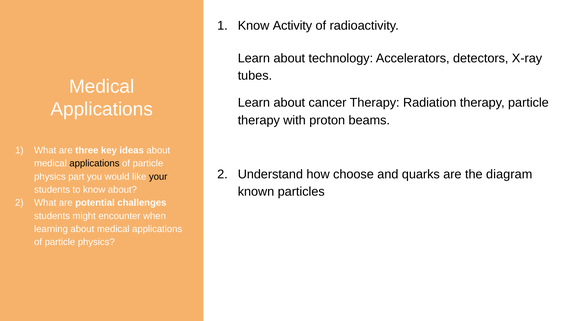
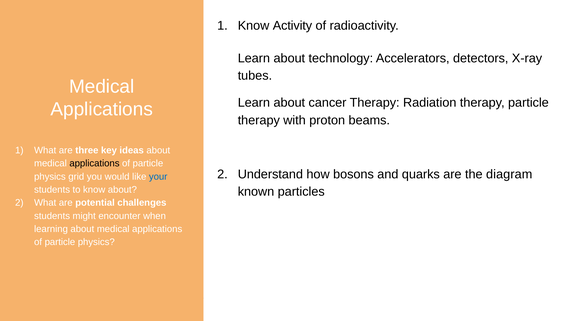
choose: choose -> bosons (353, 174)
part: part -> grid (76, 176)
your colour: black -> blue (158, 176)
